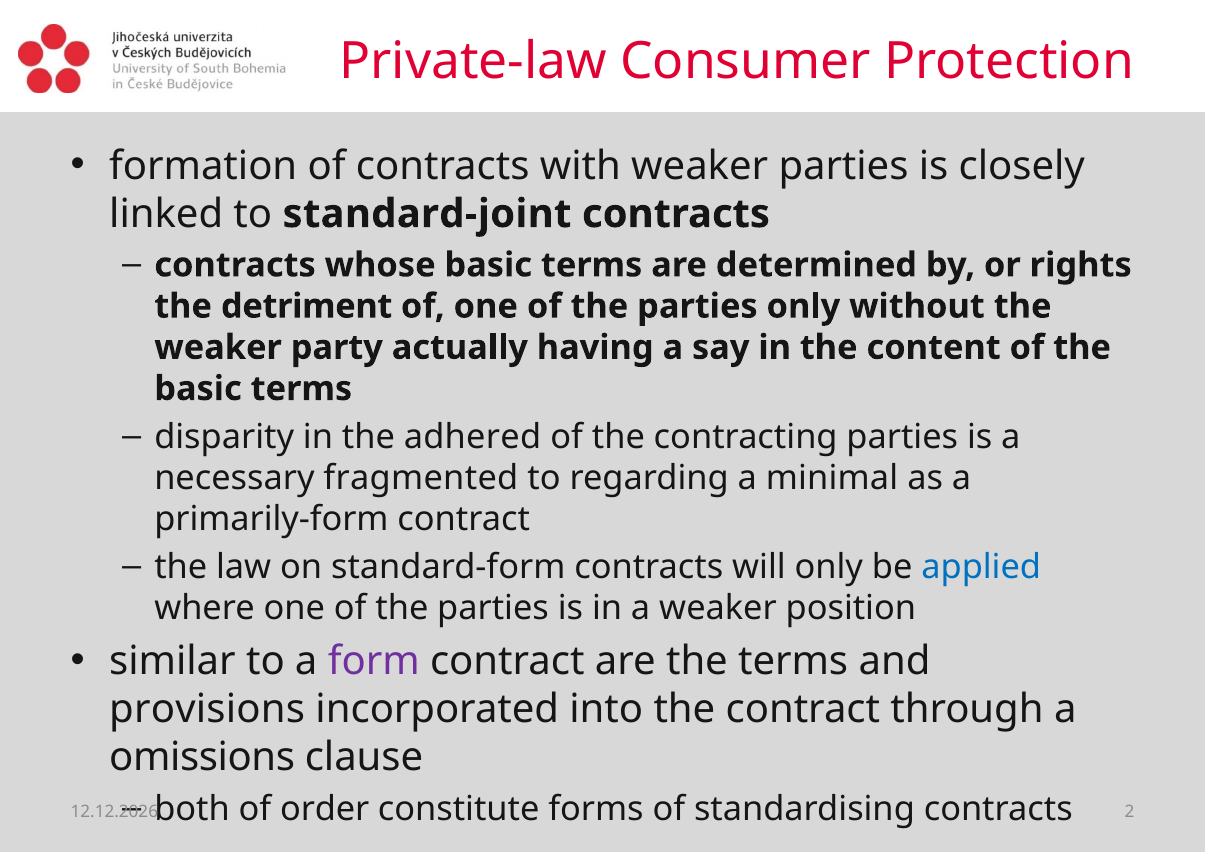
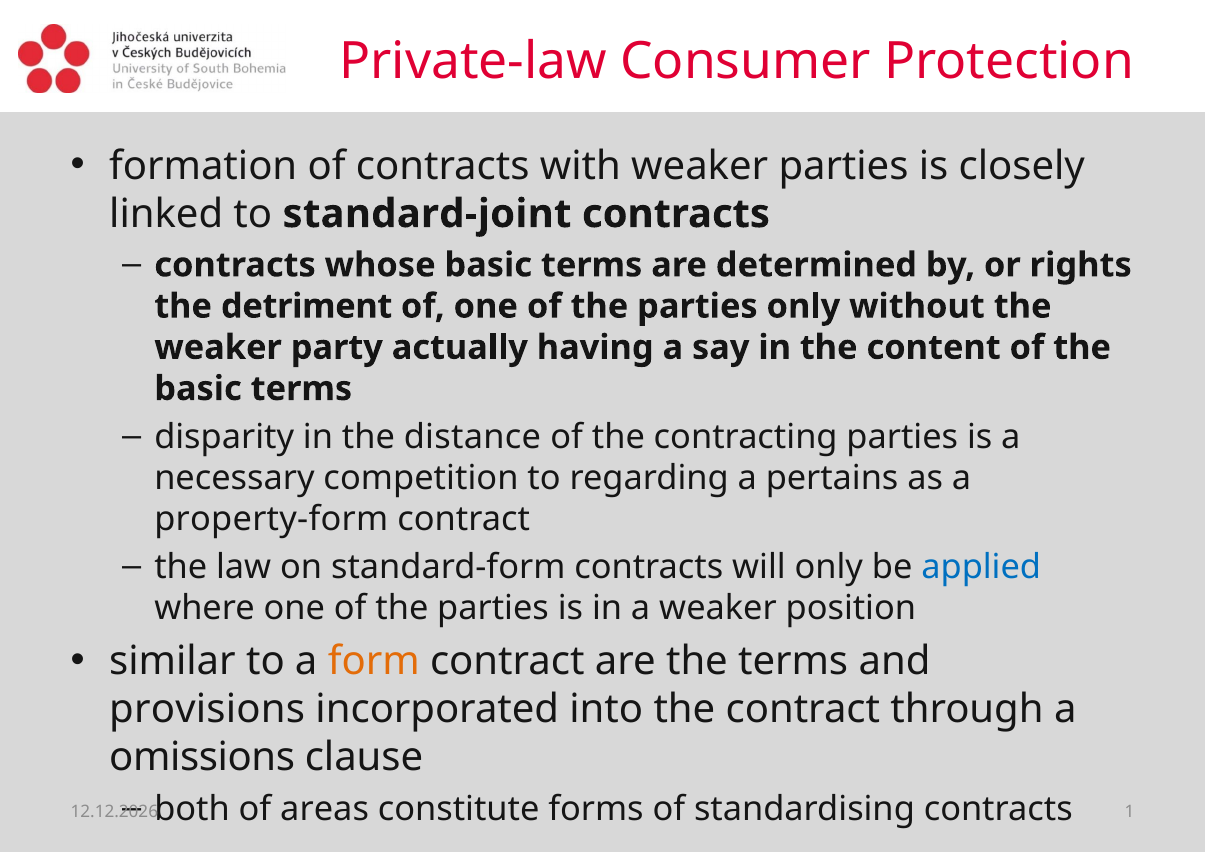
adhered: adhered -> distance (472, 437)
fragmented: fragmented -> competition (421, 478)
minimal: minimal -> pertains (832, 478)
primarily-form: primarily-form -> property-form (271, 519)
form colour: purple -> orange (374, 662)
order: order -> areas (325, 809)
2: 2 -> 1 (1130, 812)
